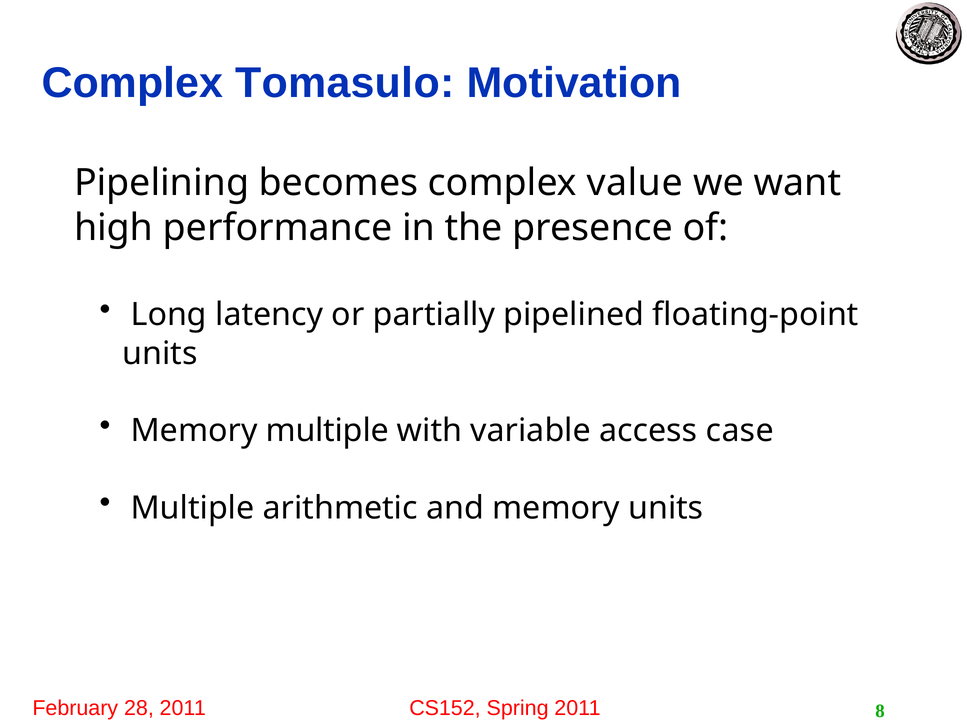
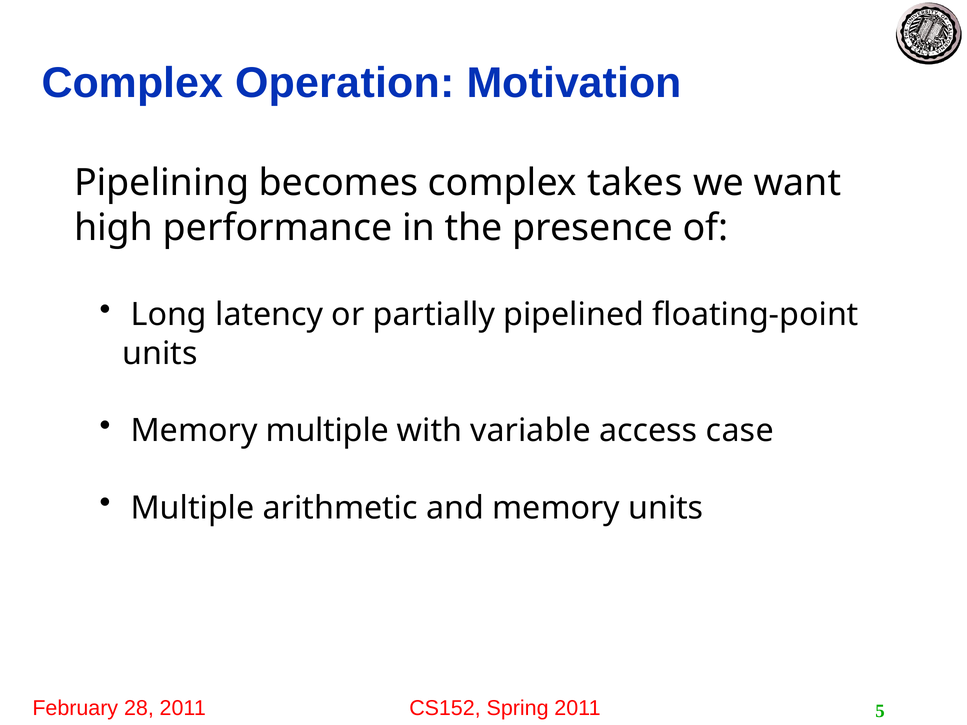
Tomasulo: Tomasulo -> Operation (345, 83)
value: value -> takes (635, 183)
8: 8 -> 5 (880, 711)
